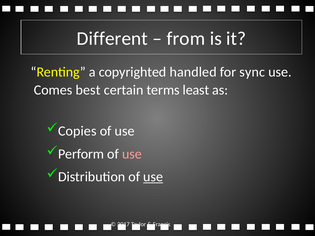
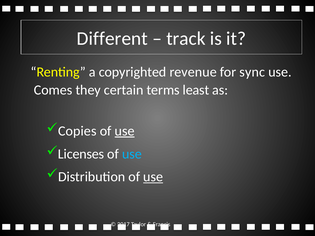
from: from -> track (186, 39)
handled: handled -> revenue (193, 72)
best: best -> they (88, 90)
use underline: none -> present (125, 131)
Perform: Perform -> Licenses (81, 154)
use colour: pink -> light blue (132, 154)
